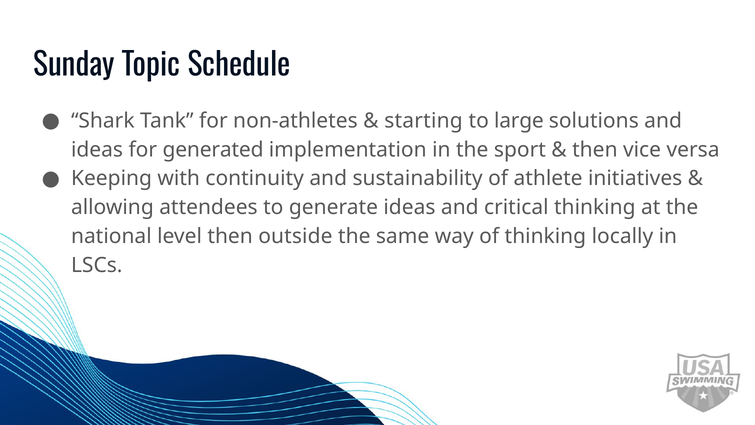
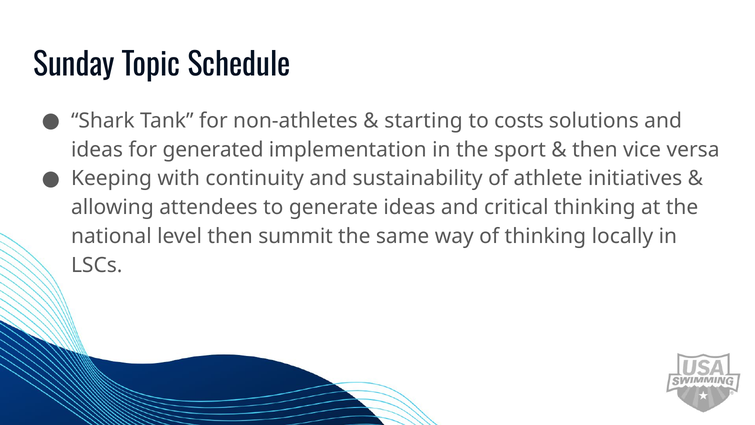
large: large -> costs (519, 121)
outside: outside -> summit (296, 236)
